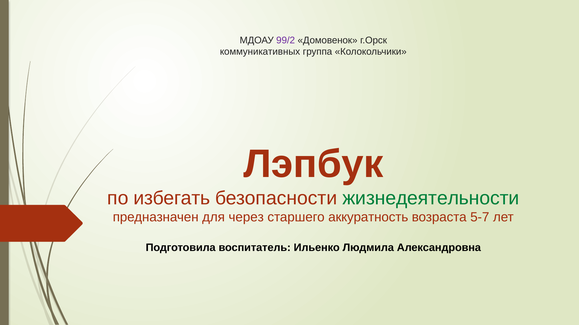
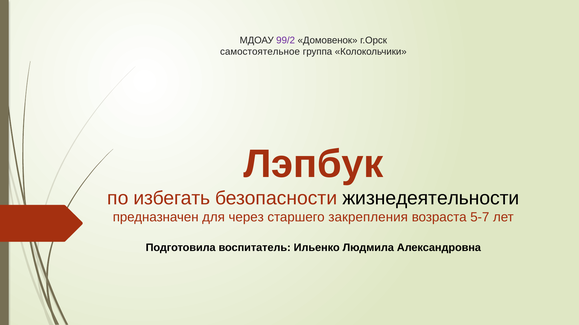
коммуникативных: коммуникативных -> самостоятельное (260, 52)
жизнедеятельности colour: green -> black (431, 199)
аккуратность: аккуратность -> закрепления (368, 218)
